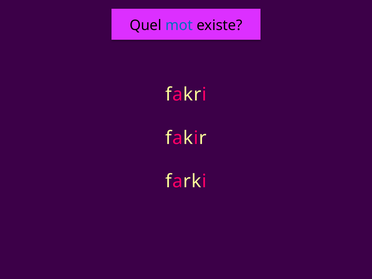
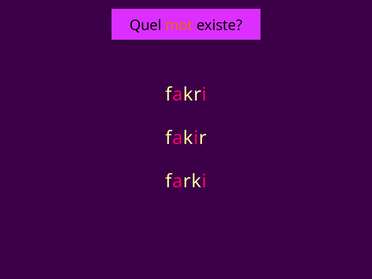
mot colour: blue -> orange (179, 25)
